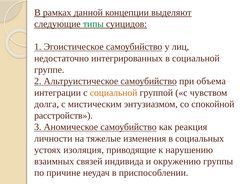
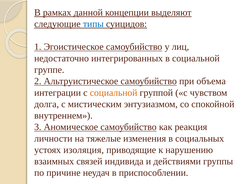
типы colour: green -> blue (93, 24)
расстройств: расстройств -> внутреннем (63, 115)
окружению: окружению -> действиями (177, 161)
